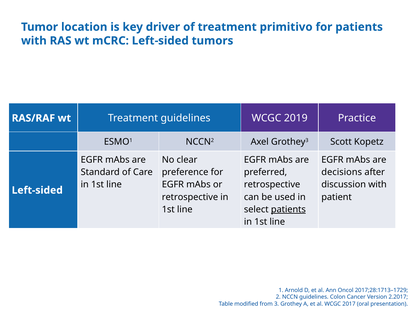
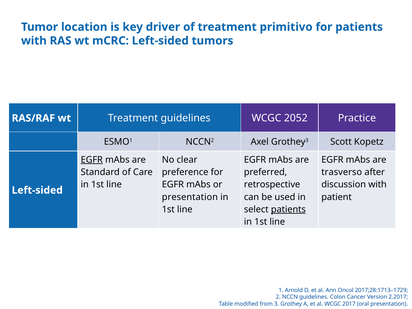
2019: 2019 -> 2052 (296, 118)
EGFR underline: none -> present (92, 160)
decisions: decisions -> trasverso (342, 172)
retrospective: retrospective -> presentation (190, 197)
